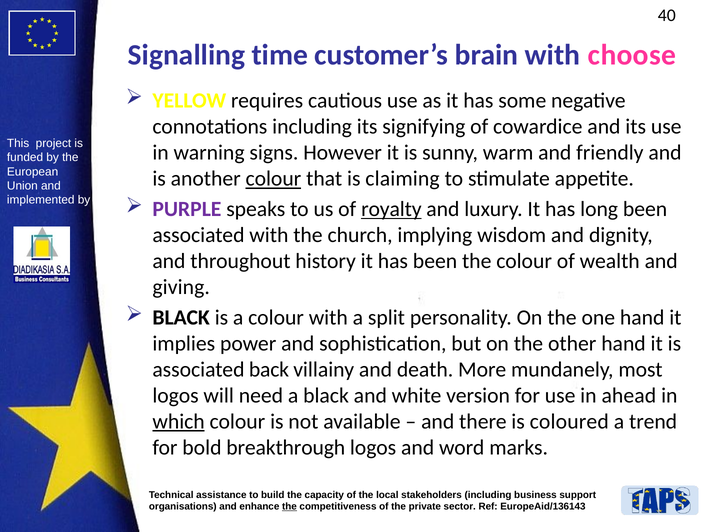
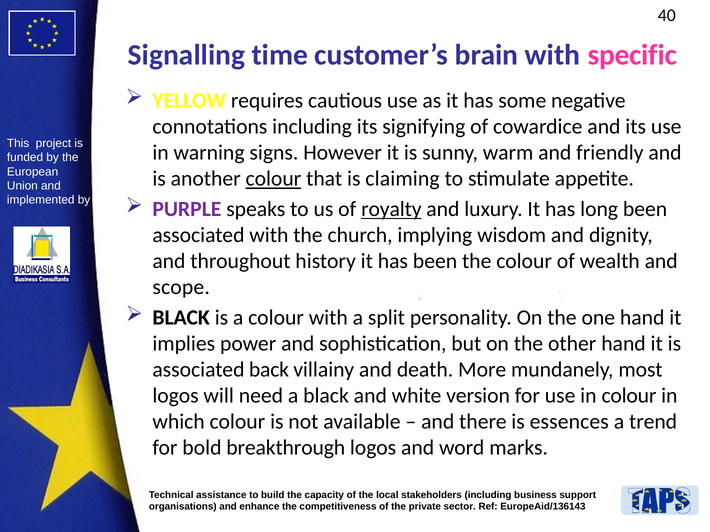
choose: choose -> specific (632, 55)
giving: giving -> scope (181, 287)
in ahead: ahead -> colour (629, 396)
which underline: present -> none (179, 422)
coloured: coloured -> essences (569, 422)
the underline: present -> none (289, 507)
